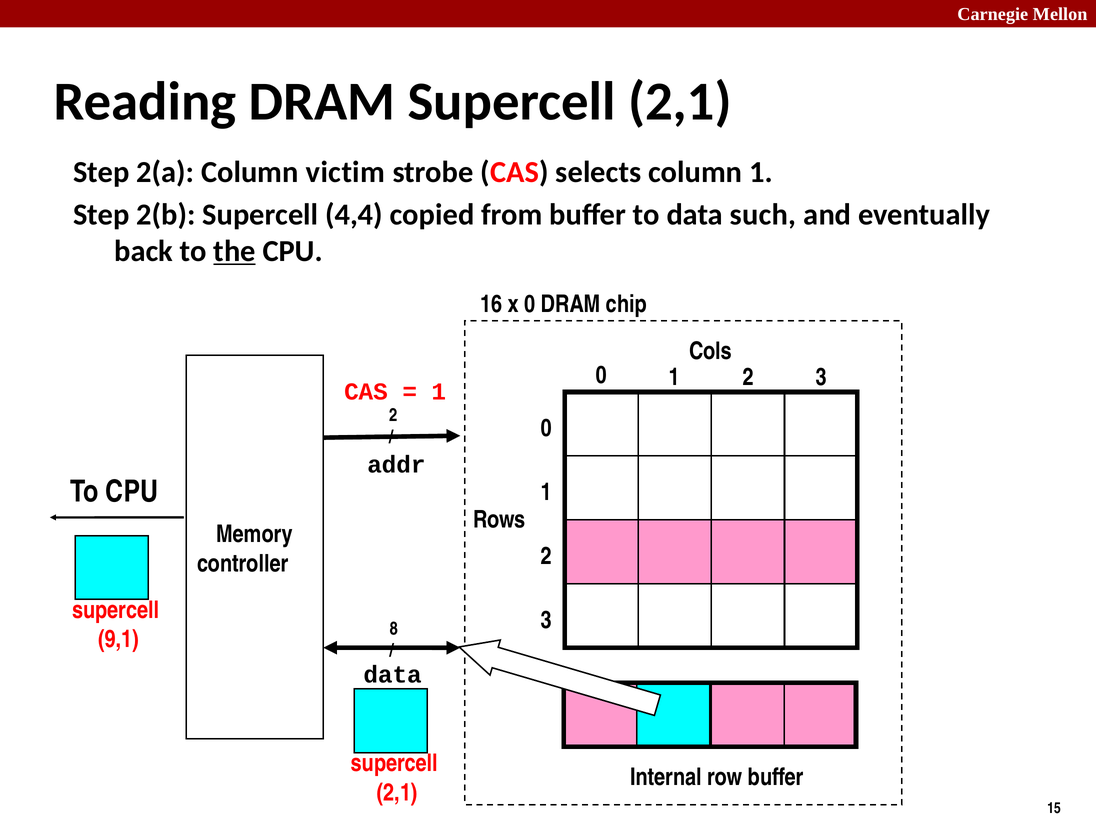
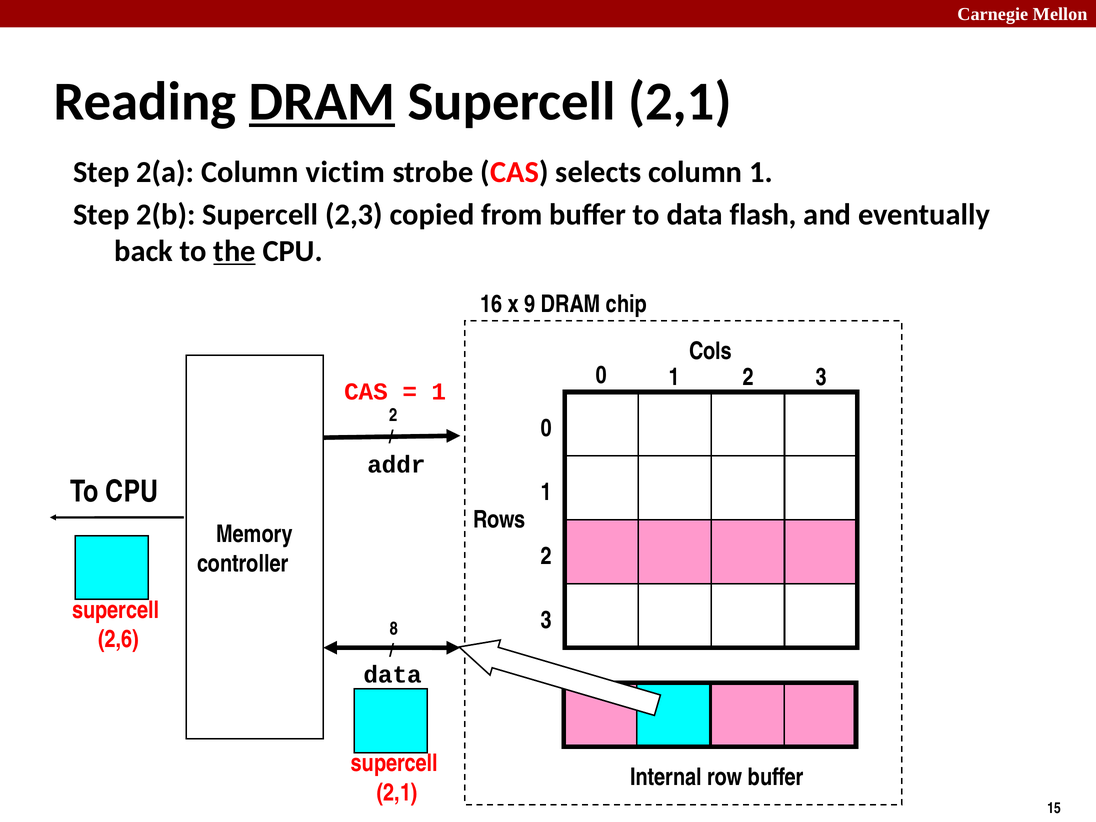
DRAM underline: none -> present (322, 102)
4,4: 4,4 -> 2,3 (354, 215)
such: such -> flash (763, 215)
x 0: 0 -> 9 (530, 304)
9,1: 9,1 -> 2,6 (119, 639)
